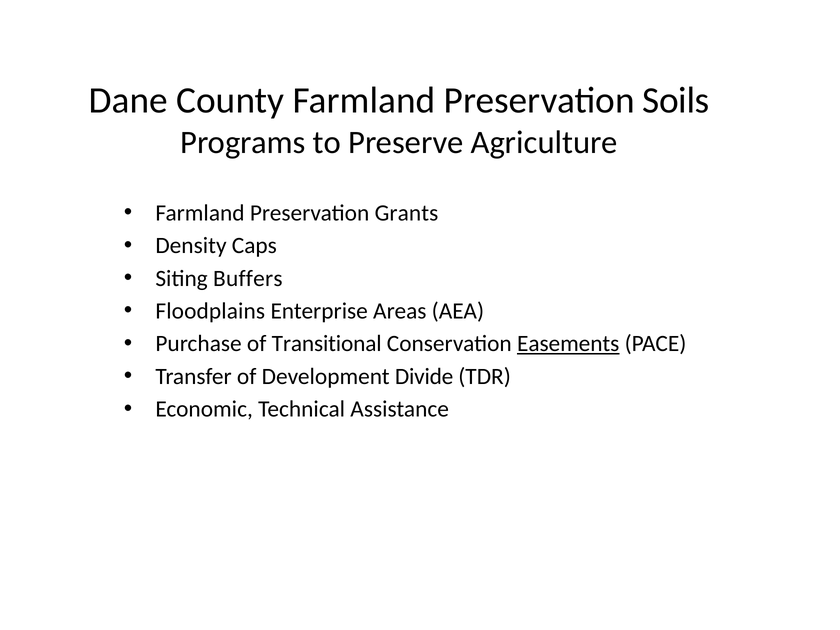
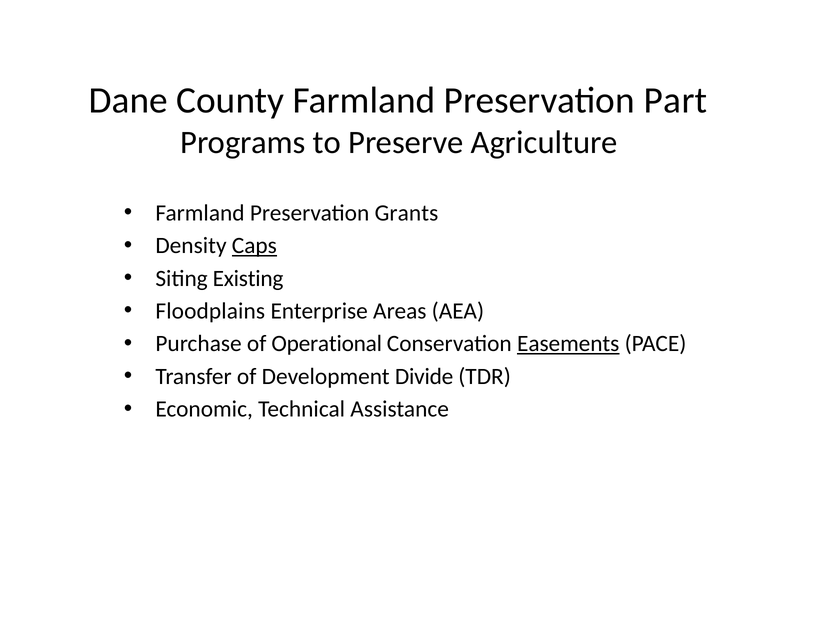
Soils: Soils -> Part (676, 101)
Caps underline: none -> present (254, 246)
Buffers: Buffers -> Existing (248, 278)
Transitional: Transitional -> Operational (327, 344)
